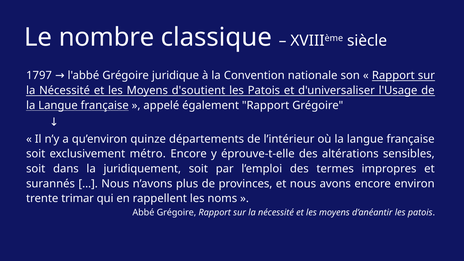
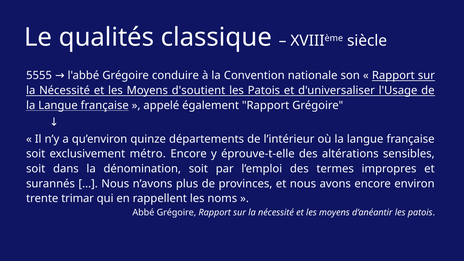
nombre: nombre -> qualités (107, 37)
1797: 1797 -> 5555 (39, 76)
juridique: juridique -> conduire (175, 76)
juridiquement: juridiquement -> dénomination (142, 169)
